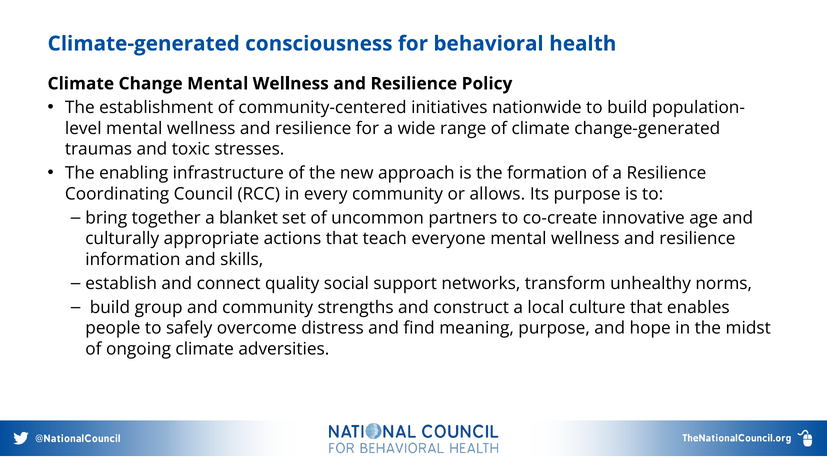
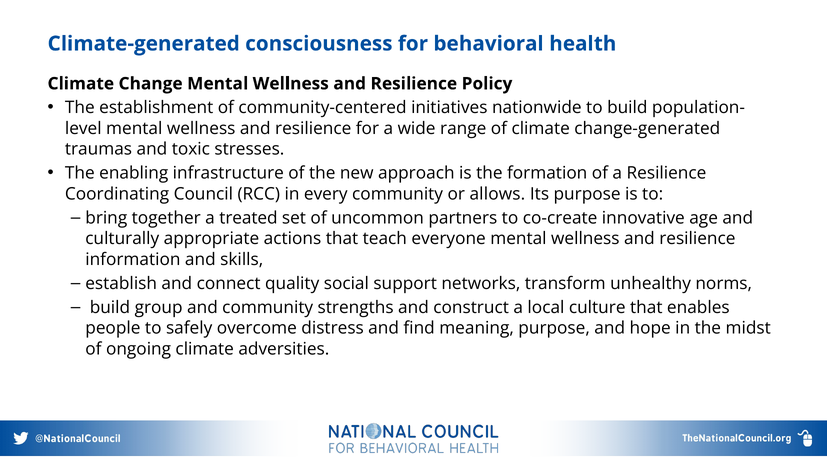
blanket: blanket -> treated (248, 218)
